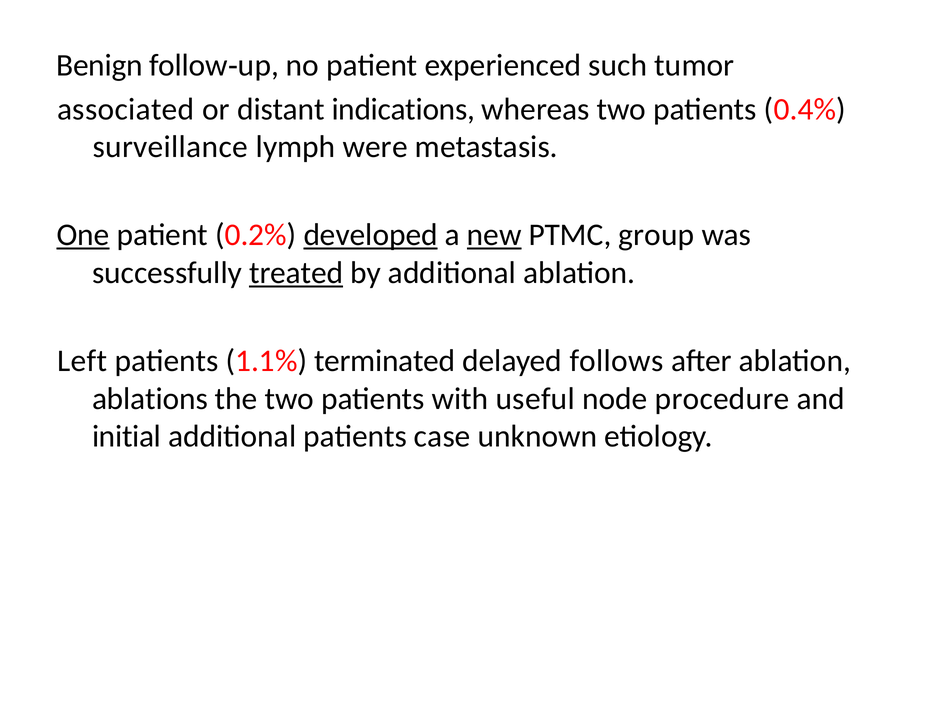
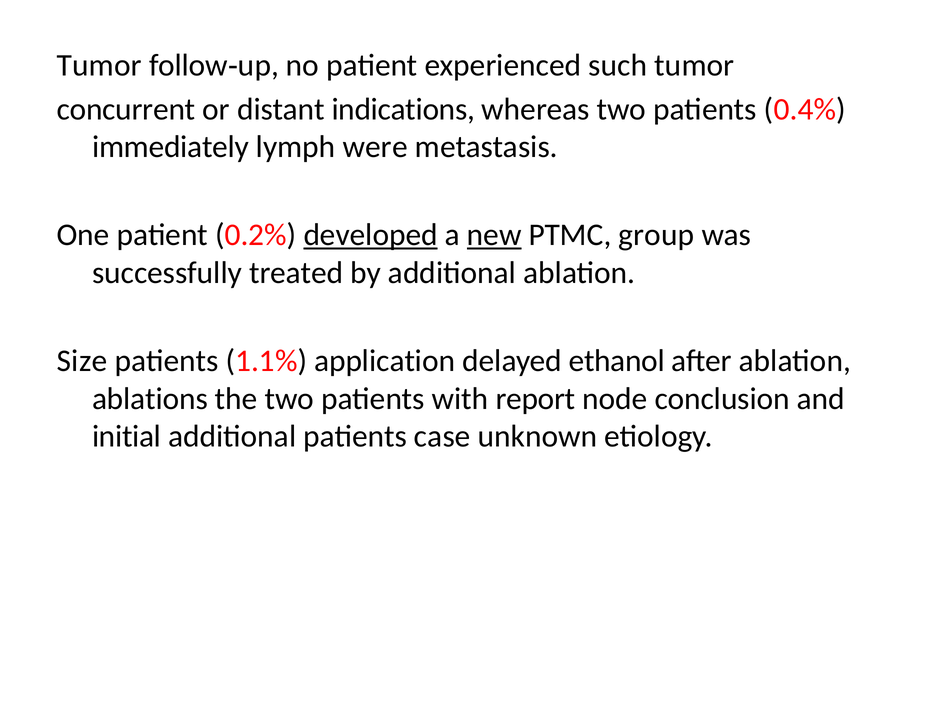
Benign: Benign -> Tumor (99, 65)
associated: associated -> concurrent (126, 109)
surveillance: surveillance -> immediately (171, 147)
One underline: present -> none (83, 235)
treated underline: present -> none (296, 273)
Left: Left -> Size (82, 361)
terminated: terminated -> application (385, 361)
follows: follows -> ethanol (617, 361)
useful: useful -> report (536, 399)
procedure: procedure -> conclusion (722, 399)
